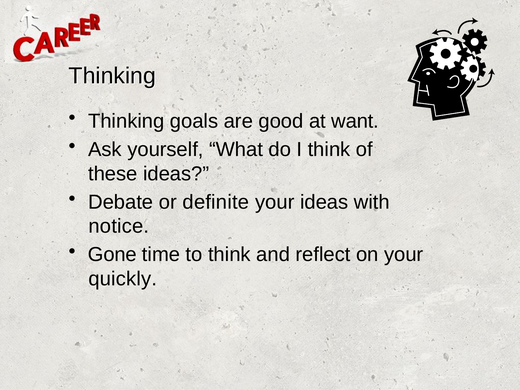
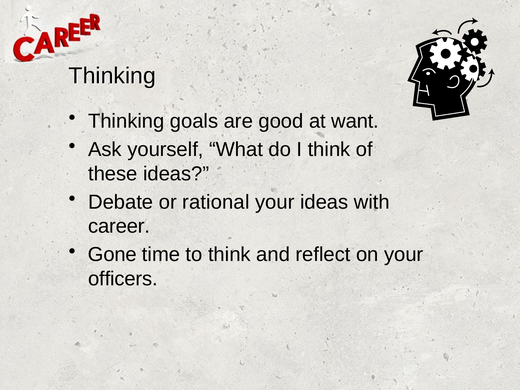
definite: definite -> rational (216, 202)
notice: notice -> career (119, 226)
quickly: quickly -> officers (123, 279)
